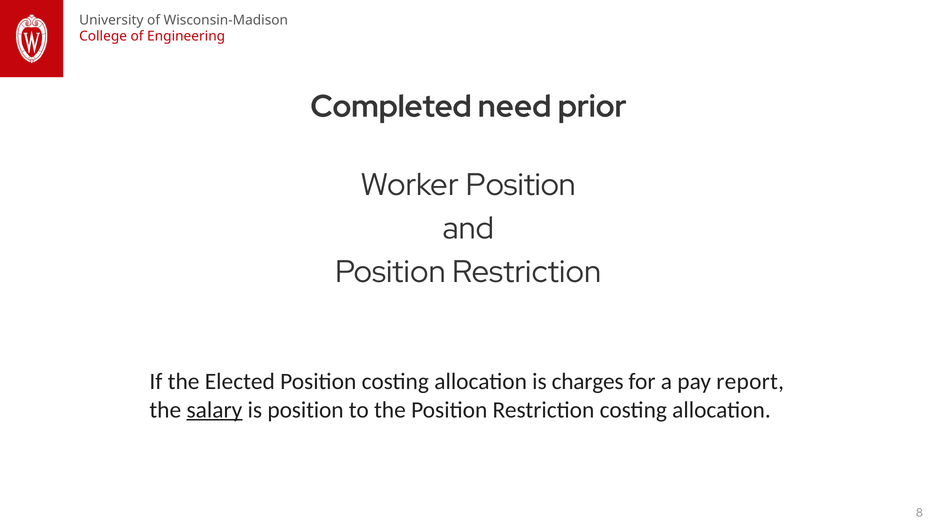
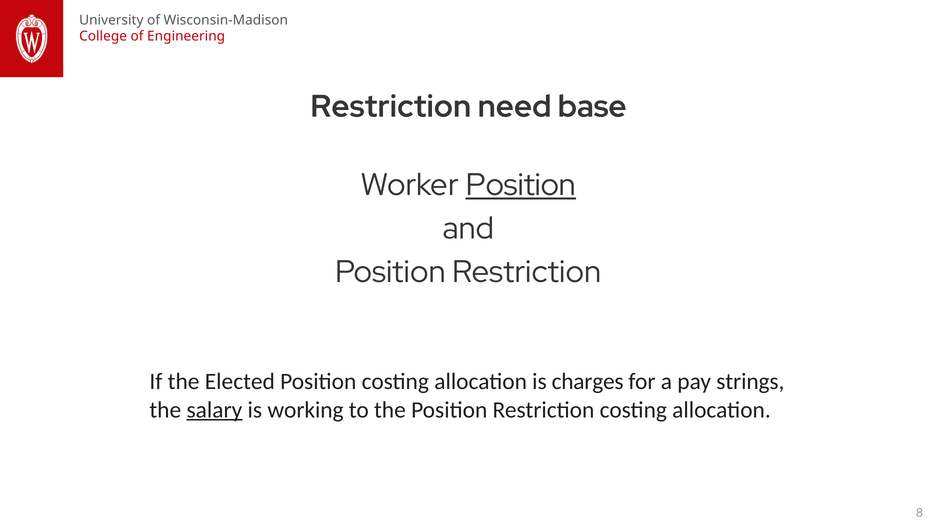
Completed: Completed -> Restriction (391, 106)
prior: prior -> base (592, 106)
Position underline: none -> present (521, 185)
report: report -> strings (750, 382)
is position: position -> working (306, 410)
